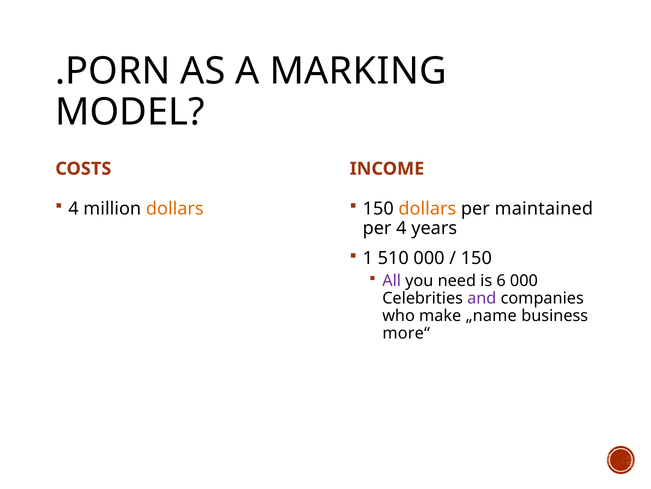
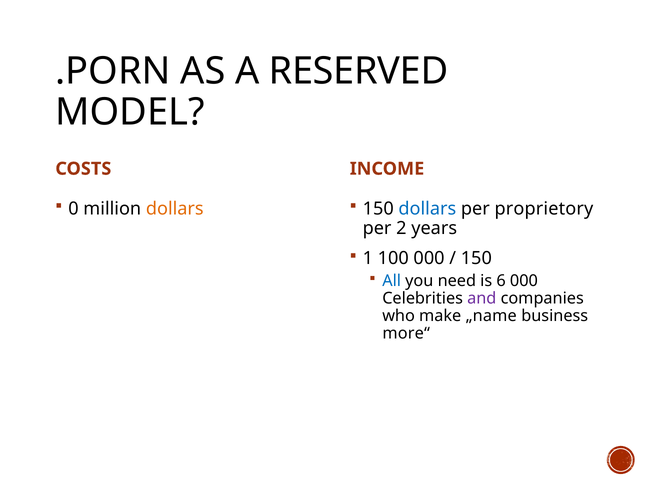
MARKING: MARKING -> RESERVED (359, 71)
4: 4 -> 0 (74, 208)
dollars colour: orange -> blue (427, 208)
maintained: maintained -> proprietory (544, 208)
per 4: 4 -> 2 (401, 228)
510: 510 -> 100 (393, 258)
All colour: purple -> blue (392, 280)
